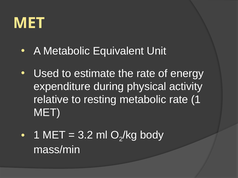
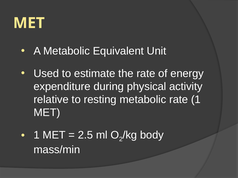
3.2: 3.2 -> 2.5 (85, 135)
